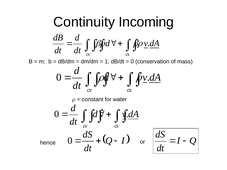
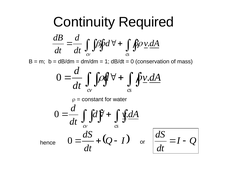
Incoming: Incoming -> Required (146, 22)
